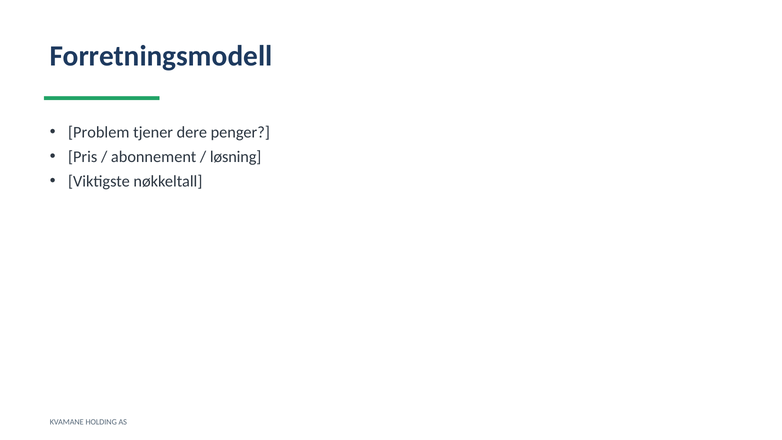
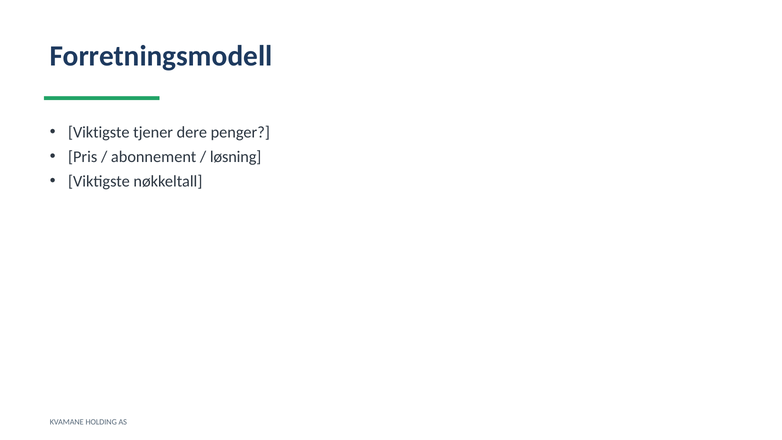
Problem: Problem -> Viktigste (99, 132)
